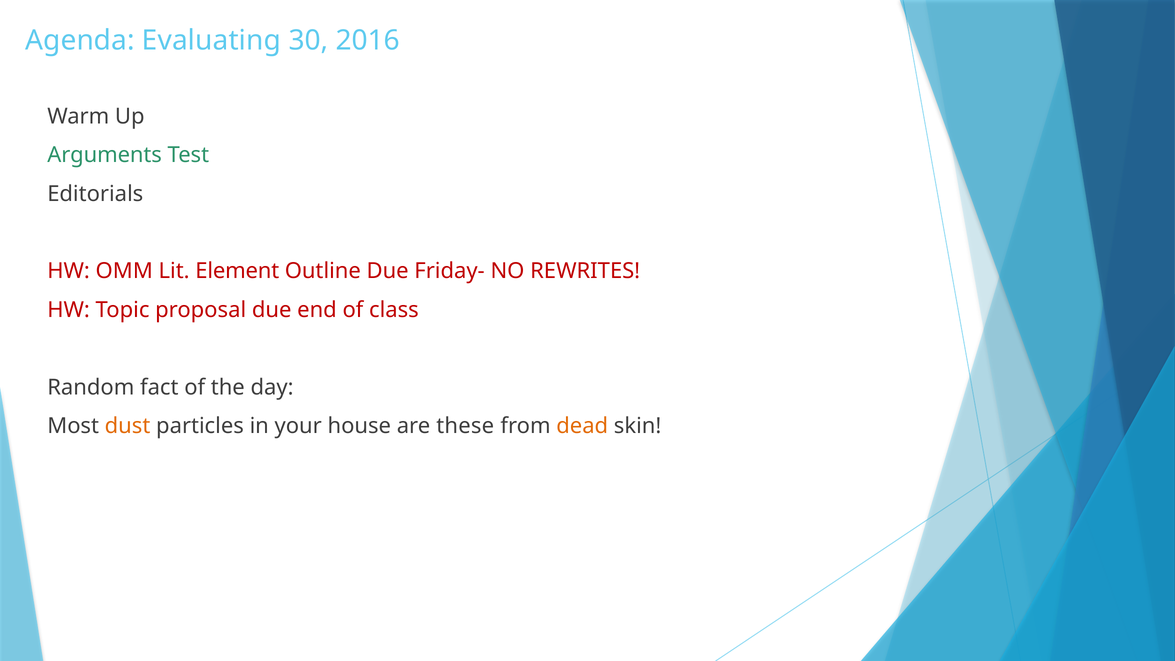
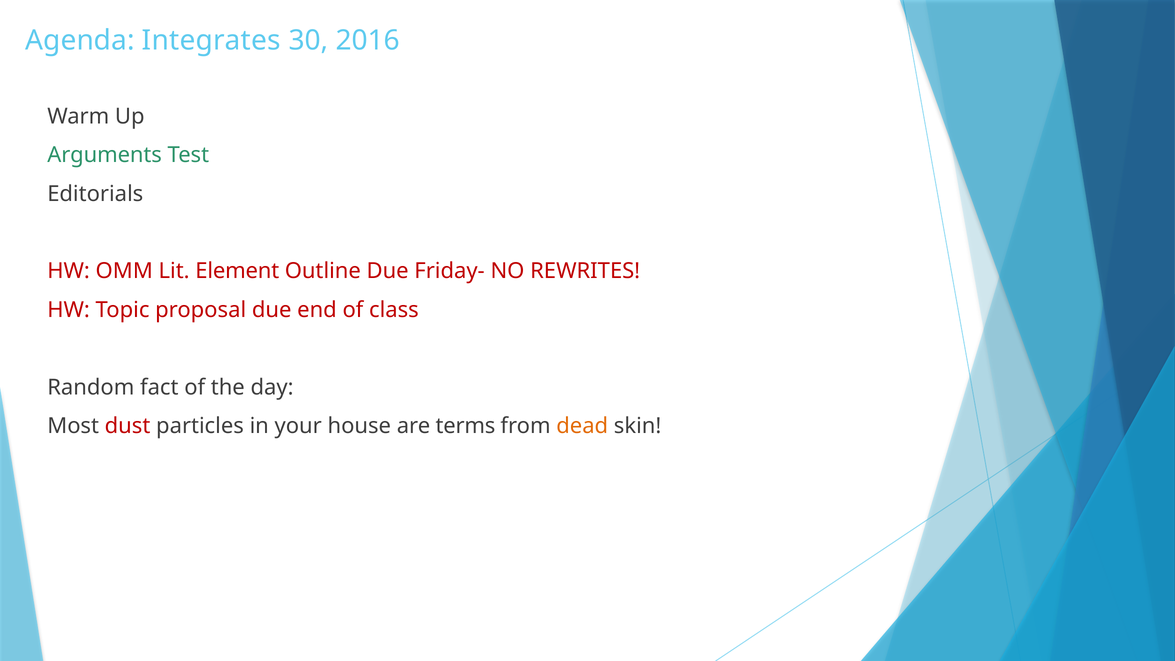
Evaluating: Evaluating -> Integrates (211, 40)
dust colour: orange -> red (128, 426)
these: these -> terms (465, 426)
